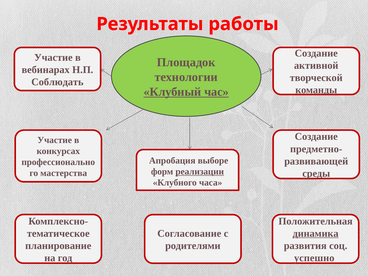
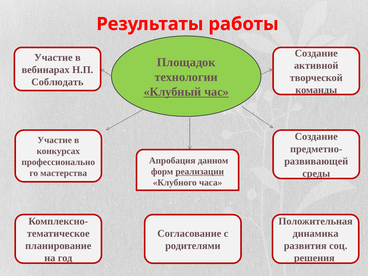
выборе: выборе -> данном (213, 161)
динамика underline: present -> none (316, 233)
успешно: успешно -> решения (314, 258)
